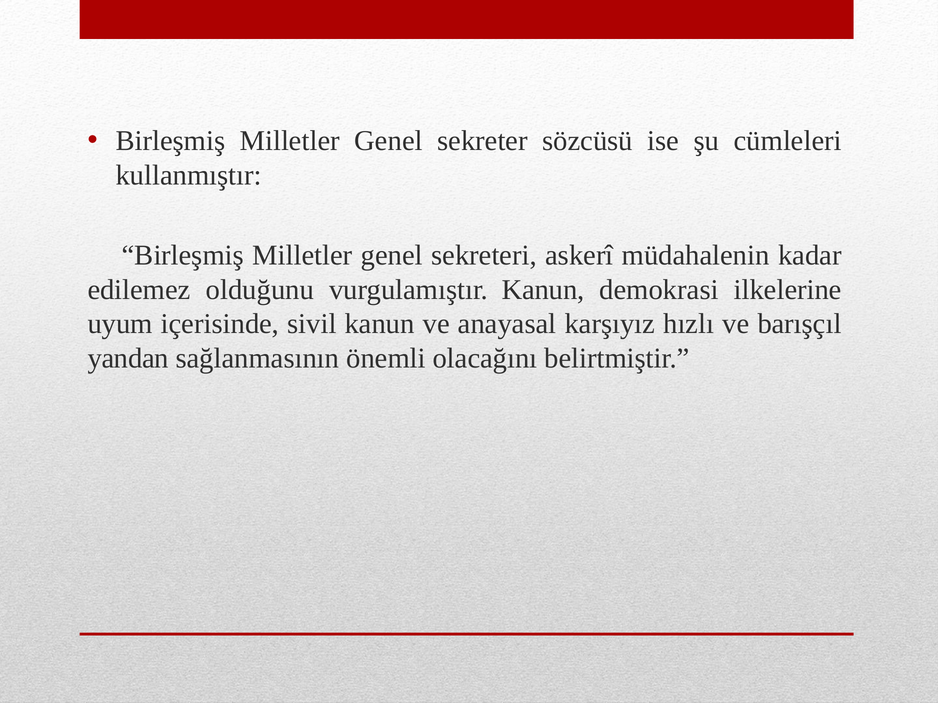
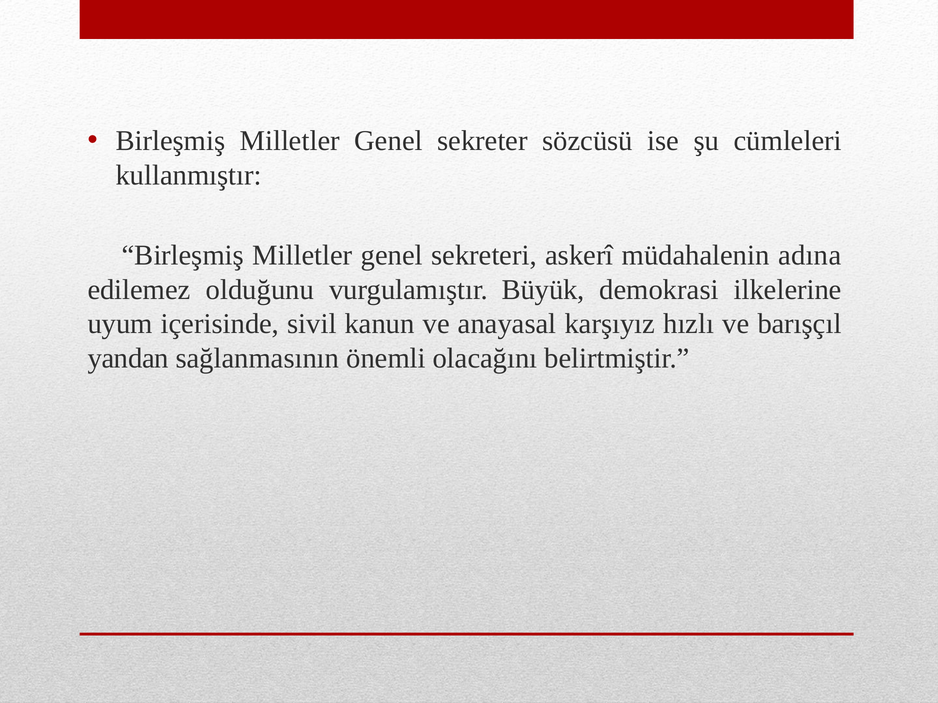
kadar: kadar -> adına (810, 255)
vurgulamıştır Kanun: Kanun -> Büyük (543, 290)
